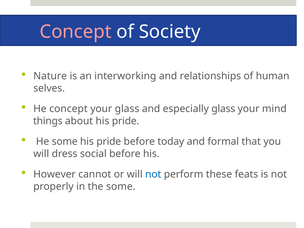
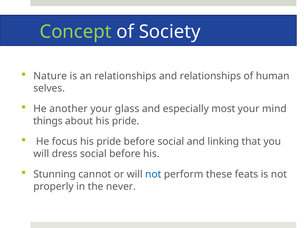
Concept colour: pink -> light green (76, 32)
an interworking: interworking -> relationships (125, 76)
He concept: concept -> another (68, 109)
especially glass: glass -> most (223, 109)
He some: some -> focus (65, 142)
before today: today -> social (171, 142)
formal: formal -> linking (223, 142)
However: However -> Stunning (55, 174)
the some: some -> never (121, 187)
